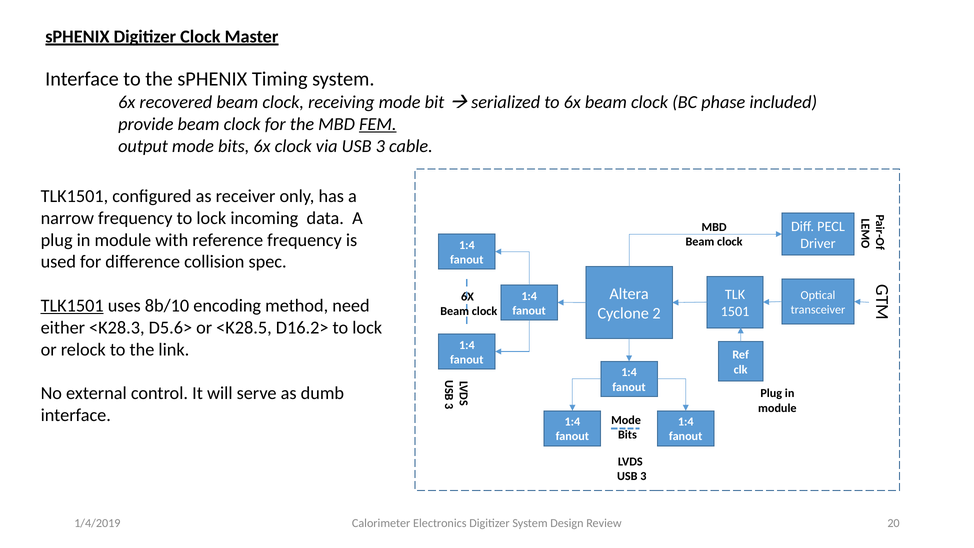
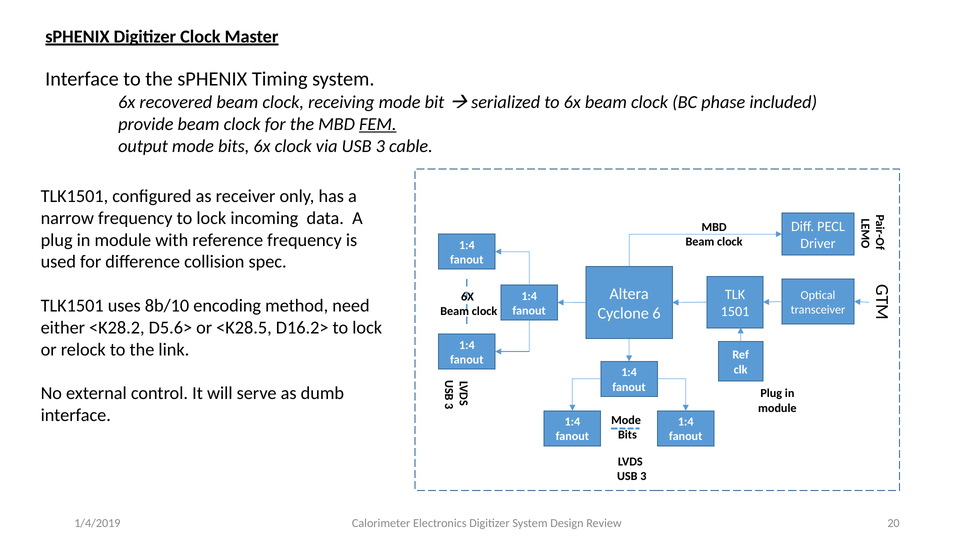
TLK1501 underline: present -> none (72, 306)
2: 2 -> 6 (657, 313)
<K28.3: <K28.3 -> <K28.2 (117, 328)
